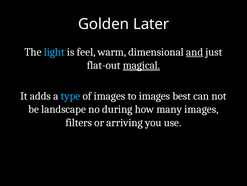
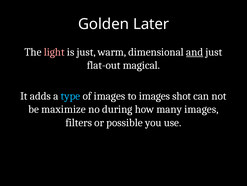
light colour: light blue -> pink (54, 52)
is feel: feel -> just (86, 52)
magical underline: present -> none (141, 65)
best: best -> shot (182, 96)
landscape: landscape -> maximize (64, 109)
arriving: arriving -> possible (125, 122)
